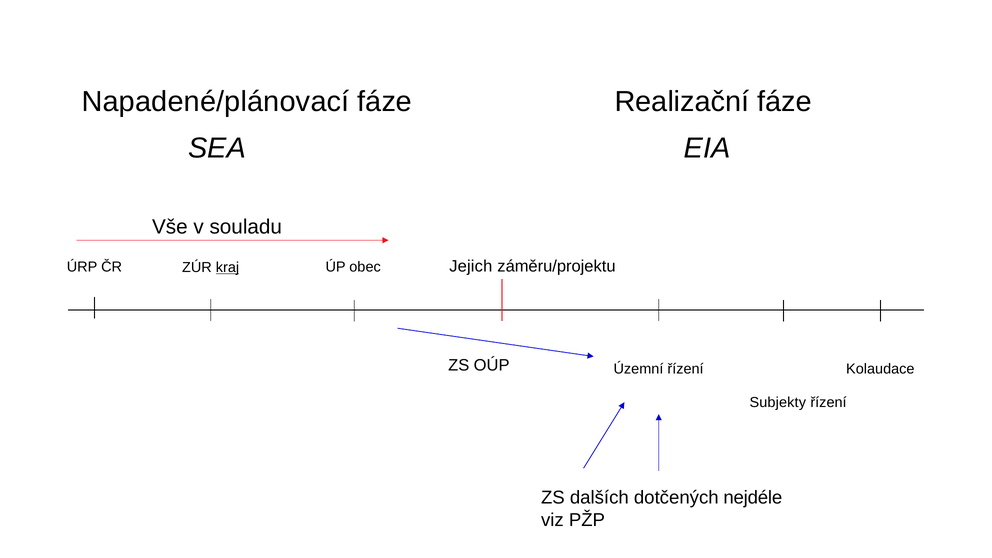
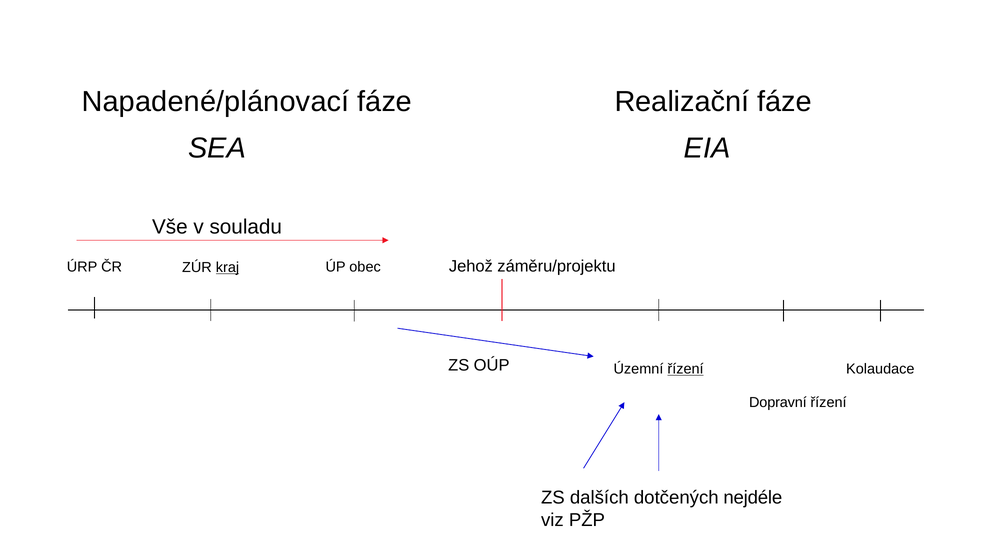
Jejich: Jejich -> Jehož (471, 266)
řízení underline: none -> present (686, 369)
Subjekty: Subjekty -> Dopravní (778, 402)
